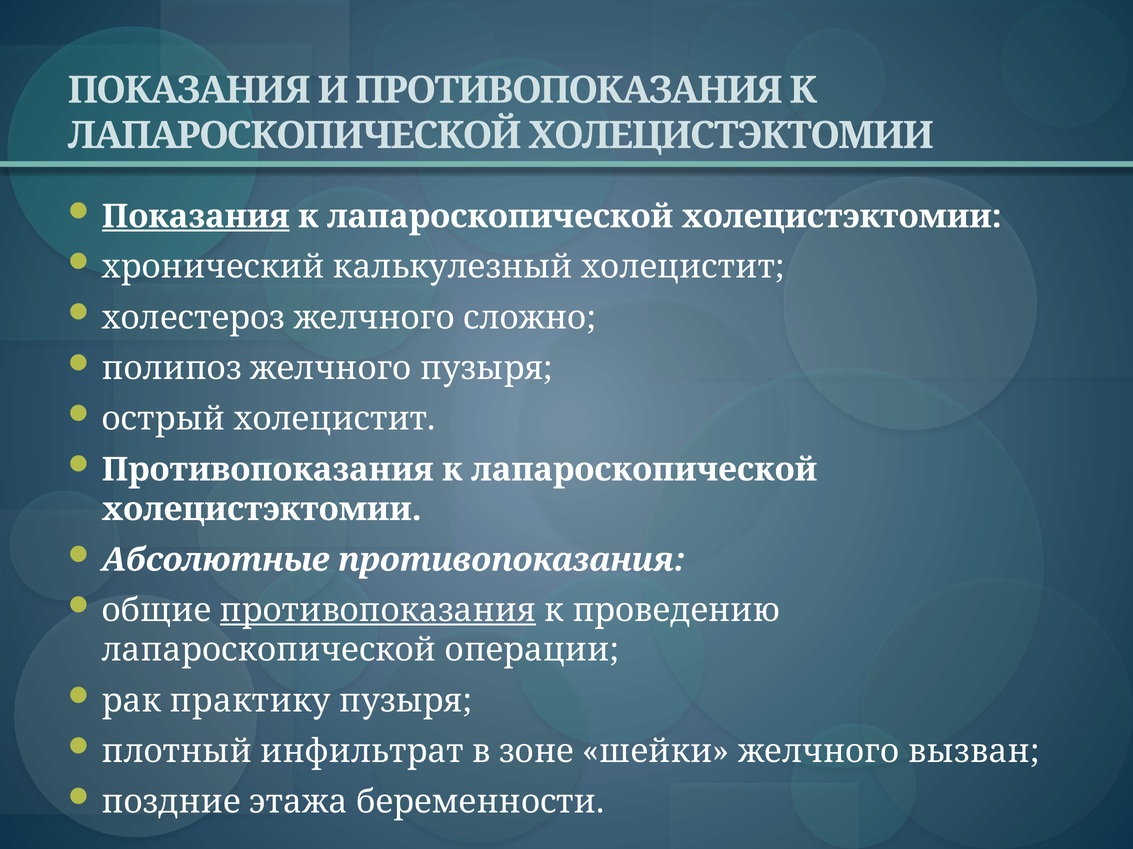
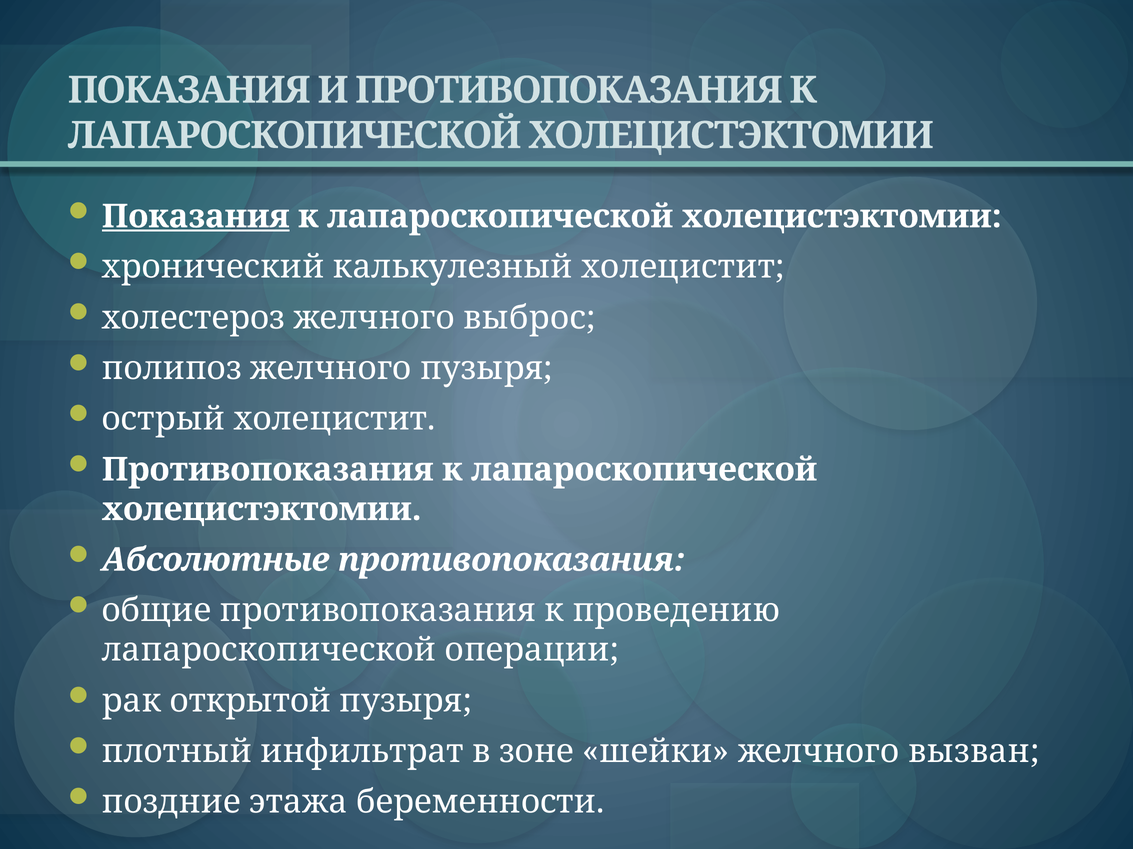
сложно: сложно -> выброс (530, 318)
противопоказания underline: present -> none (378, 611)
практику: практику -> открытой (250, 701)
